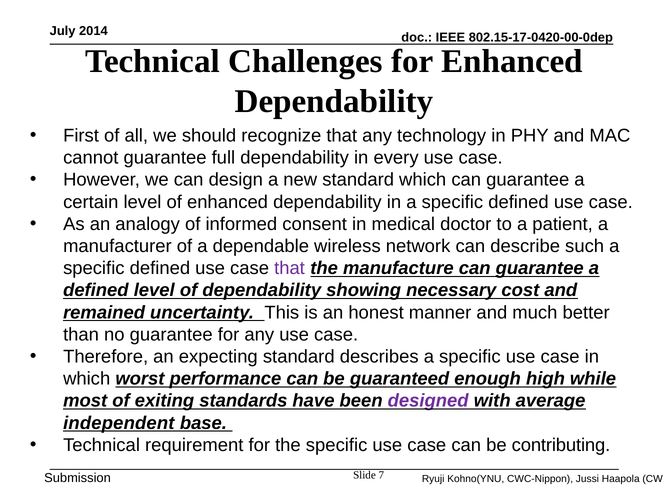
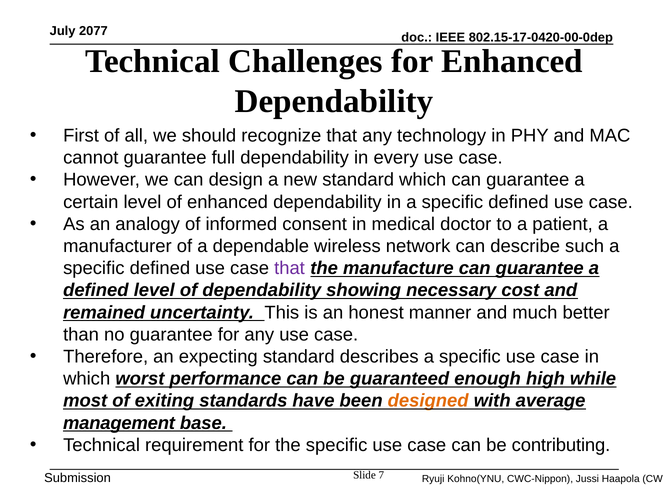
2014: 2014 -> 2077 (93, 31)
designed colour: purple -> orange (428, 401)
independent: independent -> management (119, 423)
